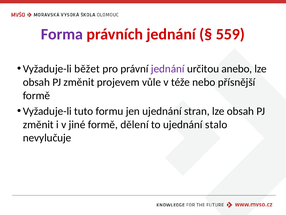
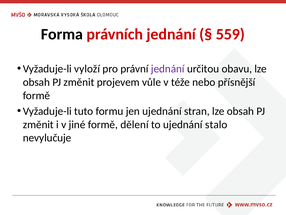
Forma colour: purple -> black (62, 34)
běžet: běžet -> vyloží (87, 69)
anebo: anebo -> obavu (237, 69)
